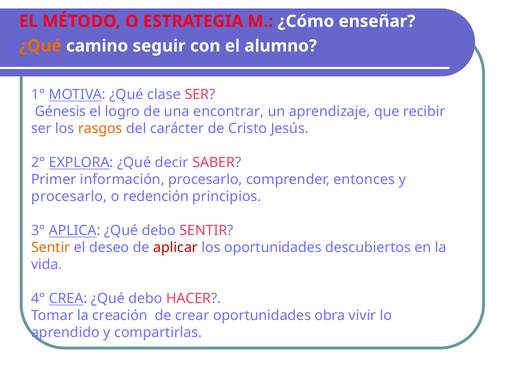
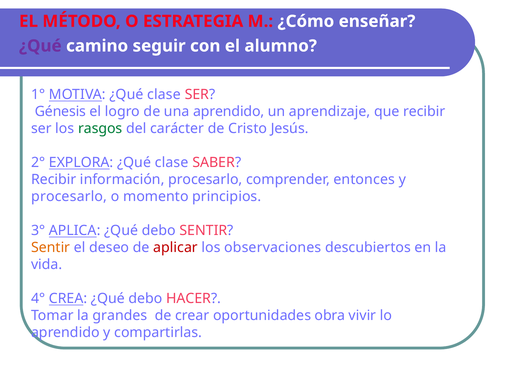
¿Qué colour: orange -> purple (40, 46)
una encontrar: encontrar -> aprendido (229, 112)
rasgos colour: orange -> green (100, 129)
EXPLORA ¿Qué decir: decir -> clase (172, 162)
Primer: Primer -> Recibir (54, 179)
redención: redención -> momento (156, 196)
los oportunidades: oportunidades -> observaciones (273, 247)
creación: creación -> grandes (120, 315)
